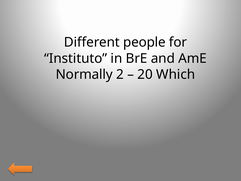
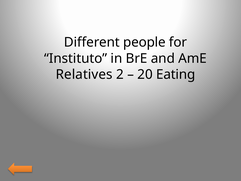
Normally: Normally -> Relatives (84, 74)
Which: Which -> Eating (176, 74)
